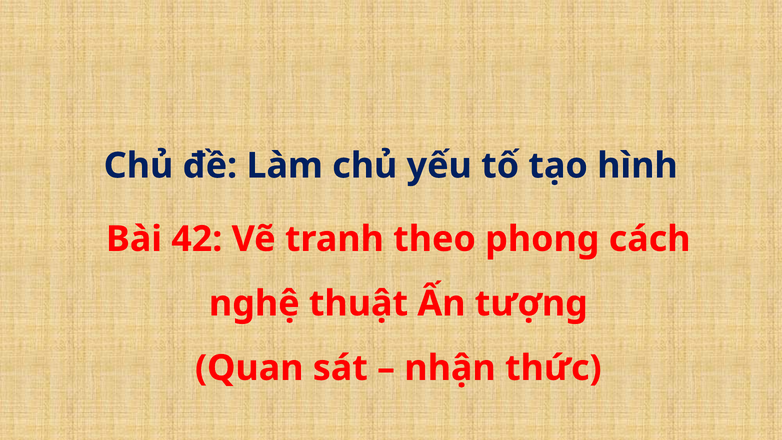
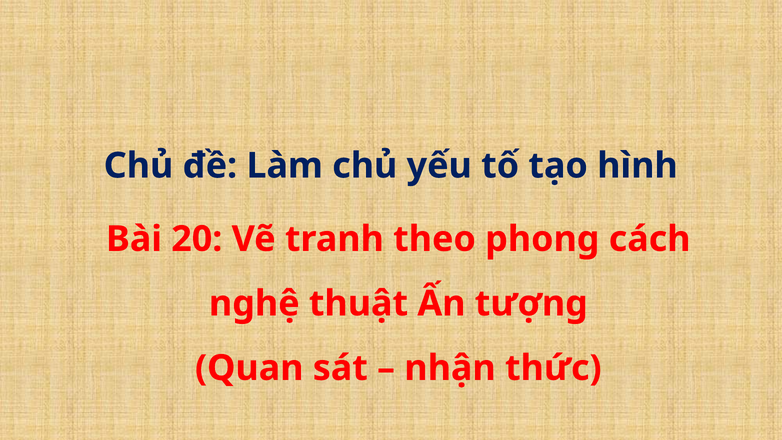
42: 42 -> 20 (197, 239)
